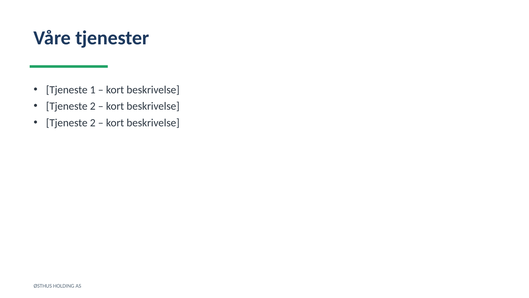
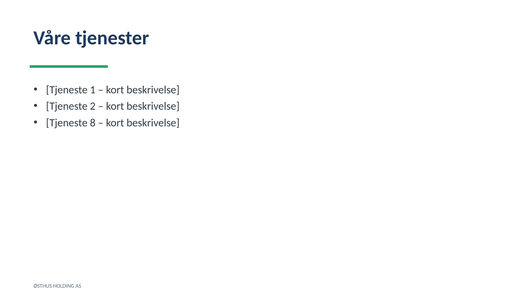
2: 2 -> 8 (93, 123)
